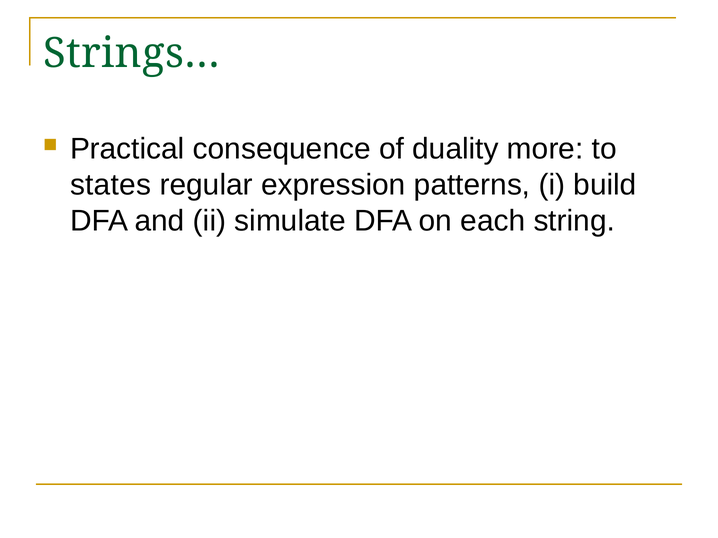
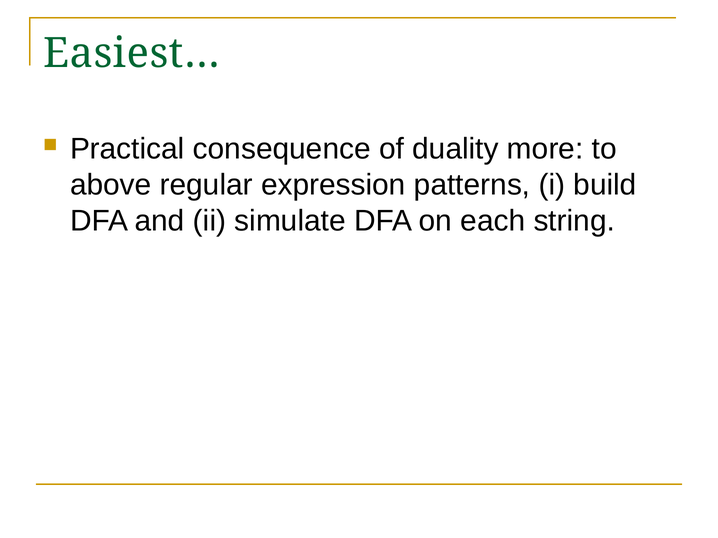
Strings…: Strings… -> Easiest… (132, 53)
states: states -> above (111, 185)
